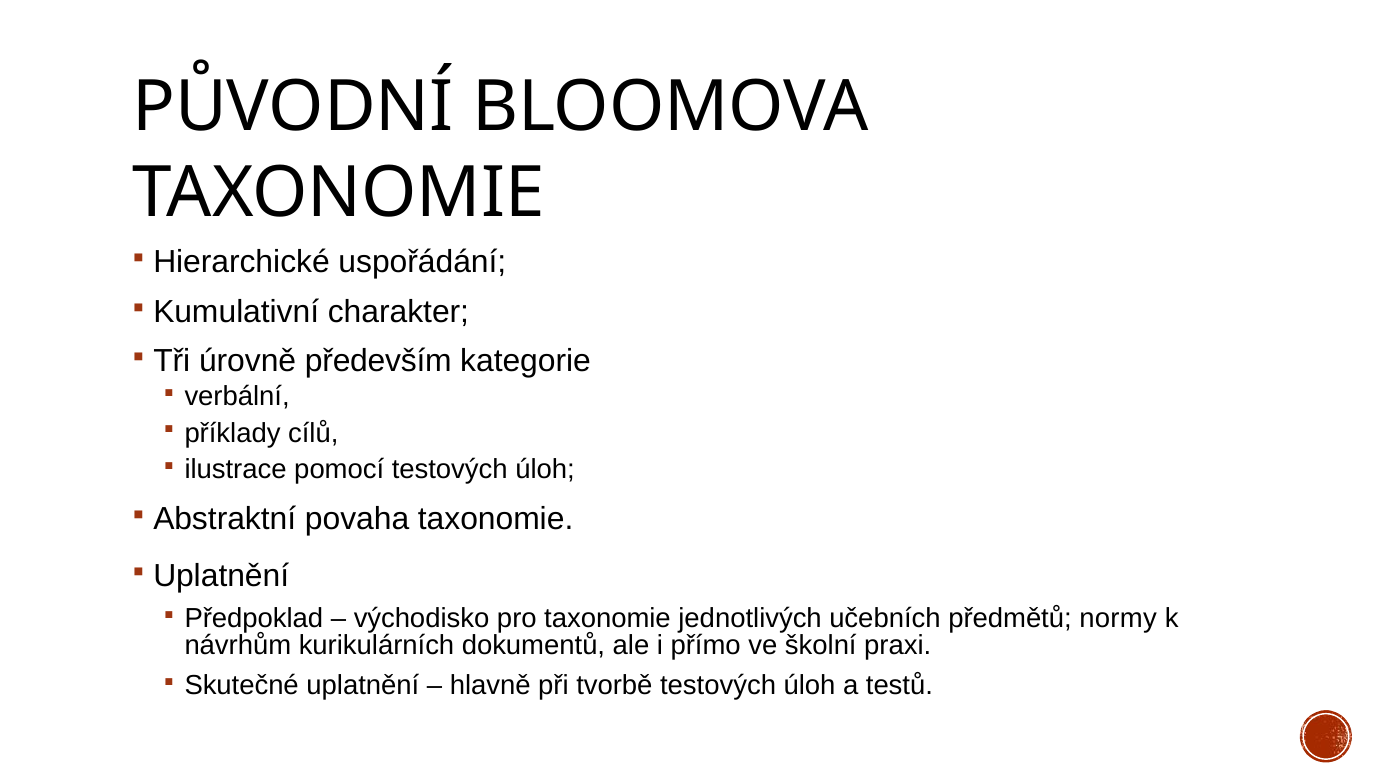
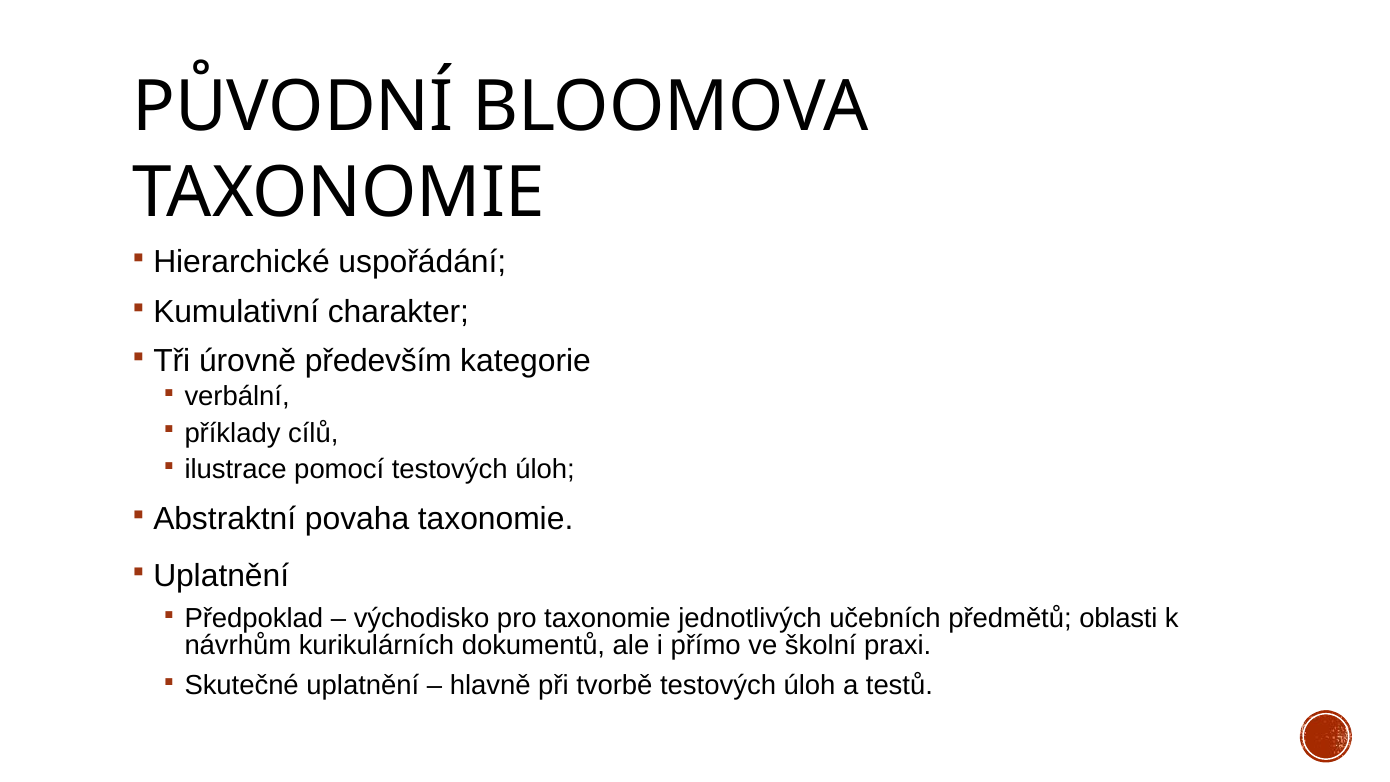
normy: normy -> oblasti (1118, 618)
